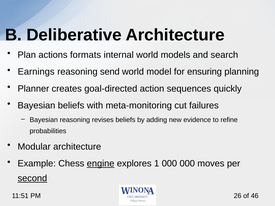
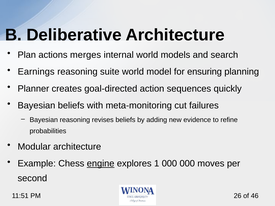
formats: formats -> merges (86, 55)
send: send -> suite (110, 72)
second underline: present -> none (32, 179)
